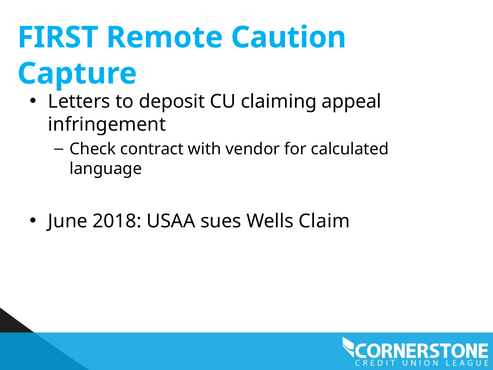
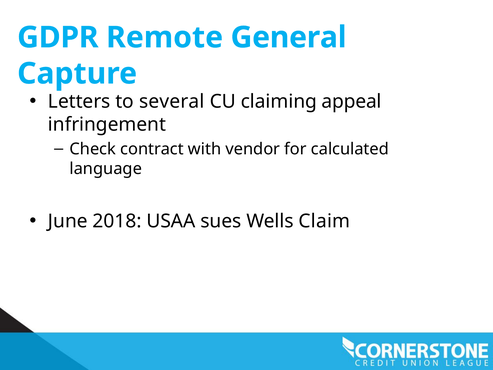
FIRST: FIRST -> GDPR (58, 37)
Caution: Caution -> General (289, 37)
deposit: deposit -> several (172, 102)
